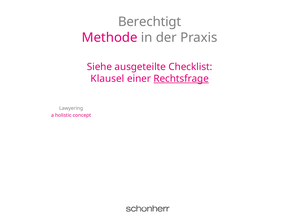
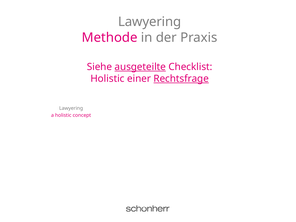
Berechtigt: Berechtigt -> Lawyering (150, 22)
ausgeteilte underline: none -> present (140, 67)
Klausel: Klausel -> Holistic (107, 79)
